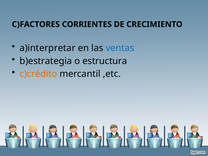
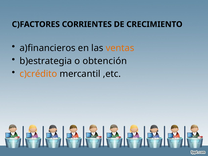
a)interpretar: a)interpretar -> a)financieros (48, 48)
ventas colour: blue -> orange (120, 48)
estructura: estructura -> obtención (105, 61)
